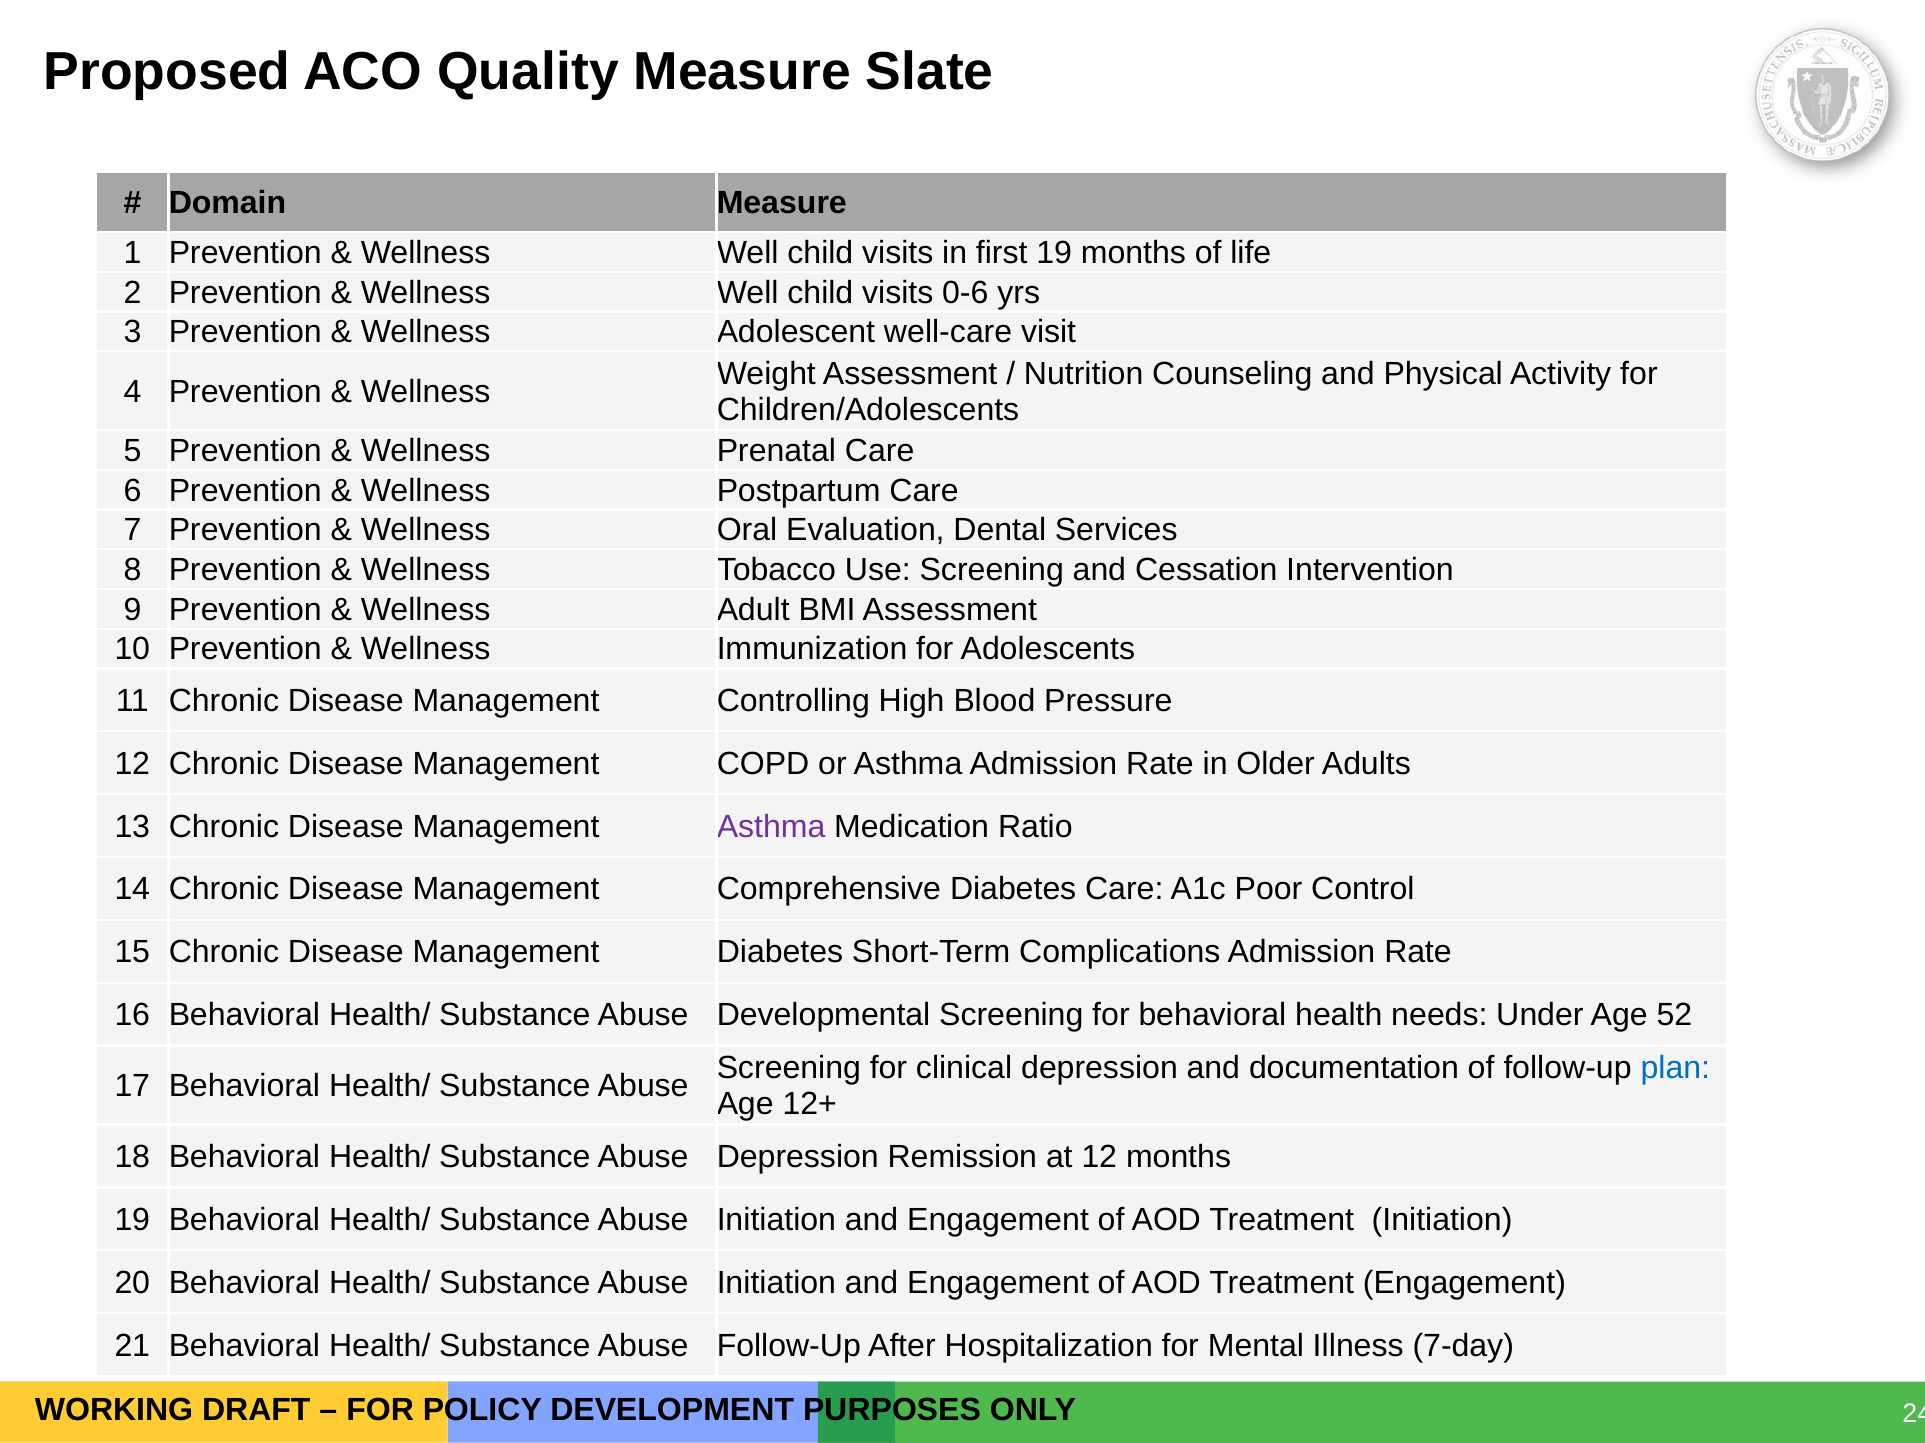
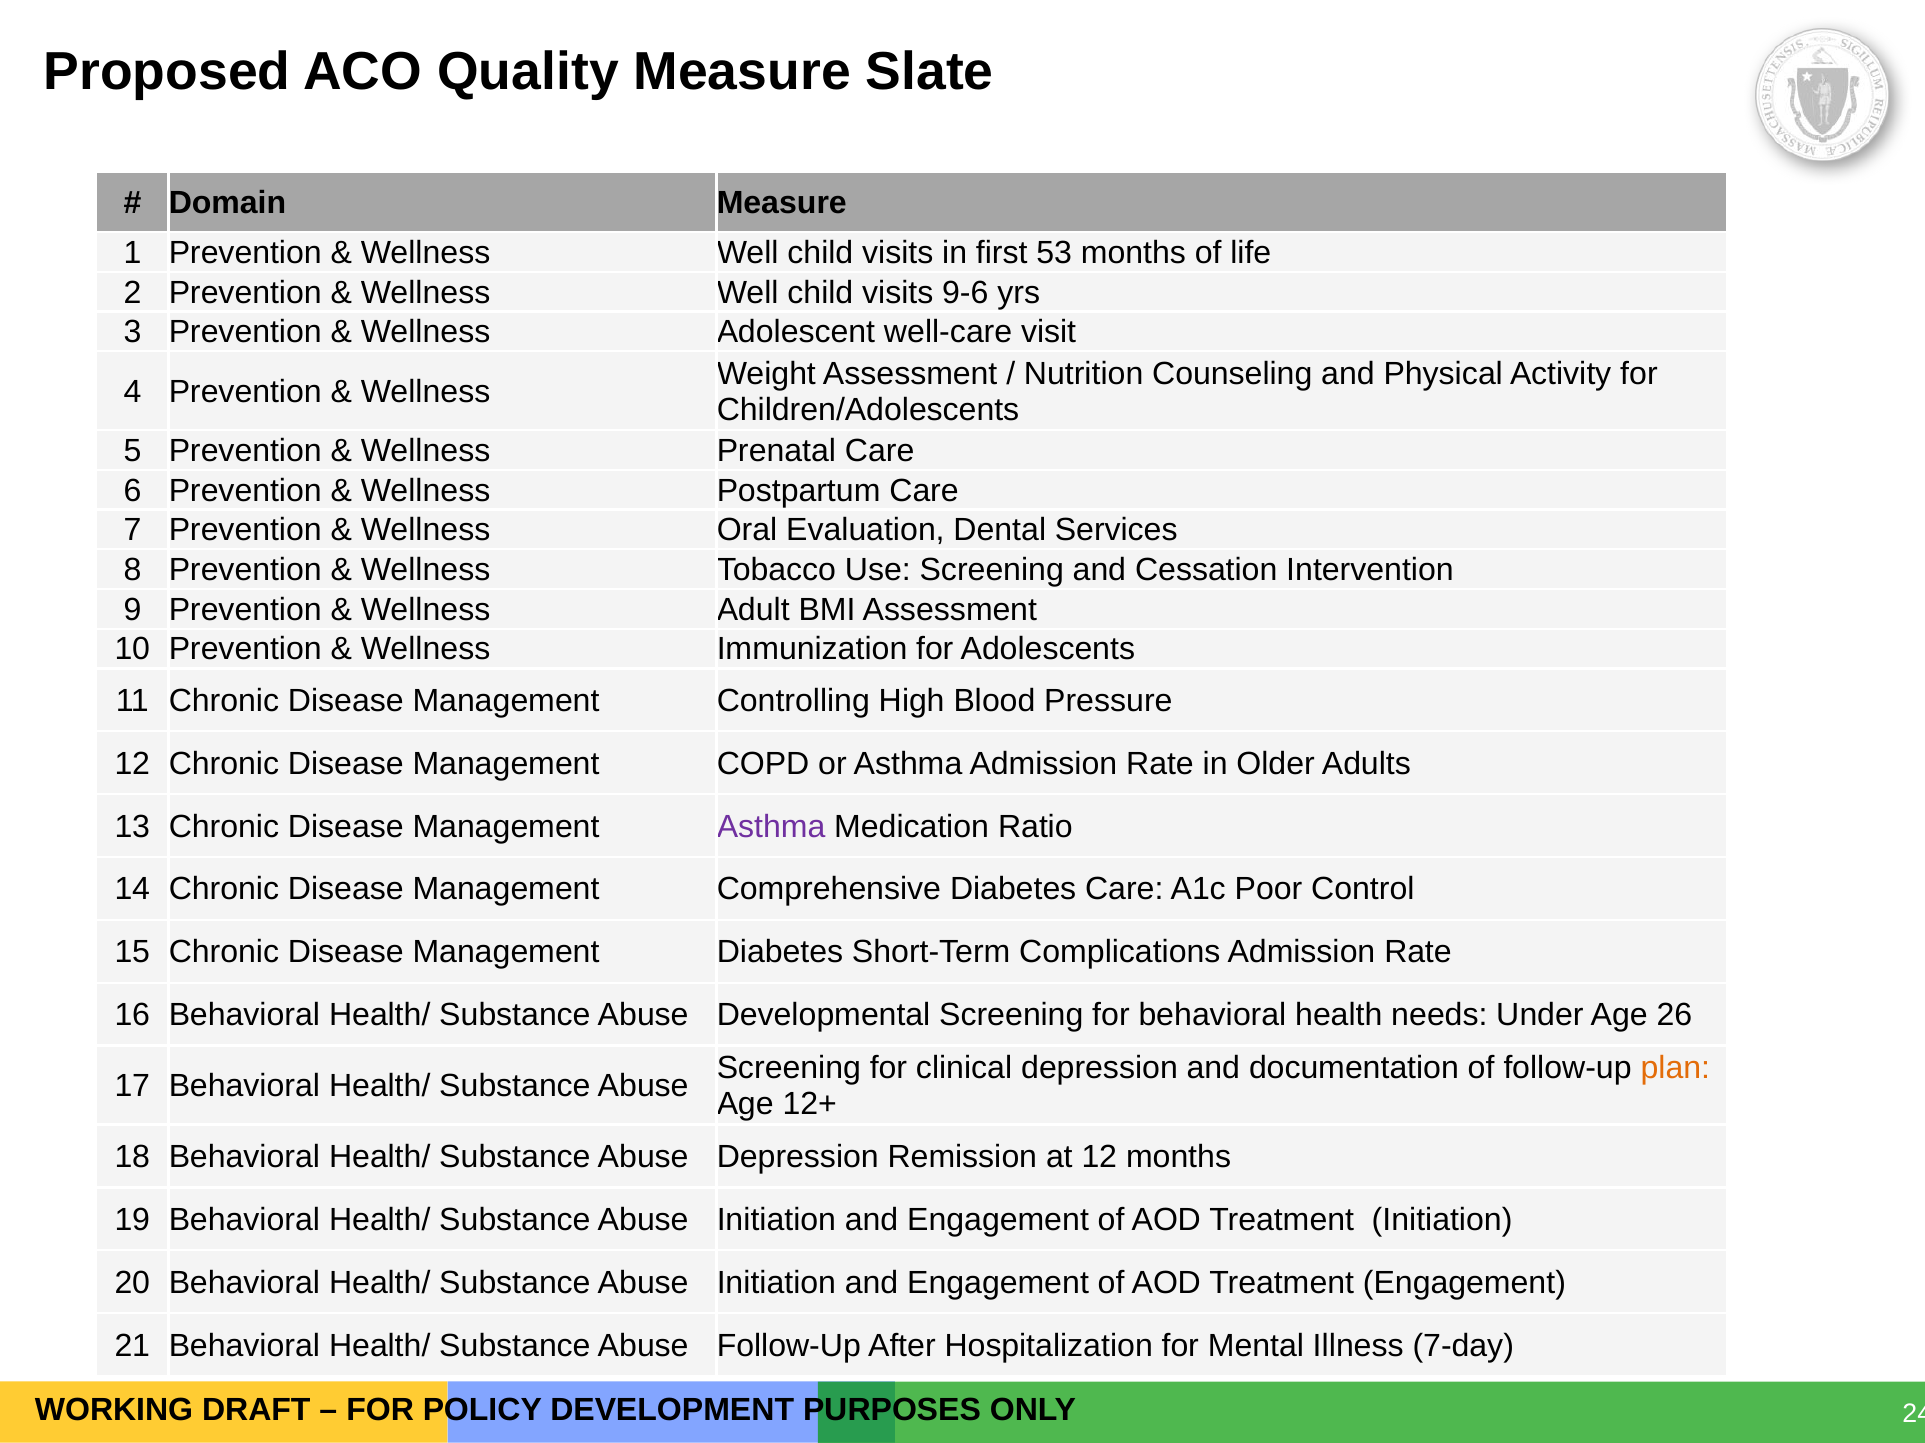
first 19: 19 -> 53 (1054, 253)
0-6: 0-6 -> 9-6 (965, 293)
52: 52 -> 26 (1674, 1016)
plan colour: blue -> orange (1675, 1069)
